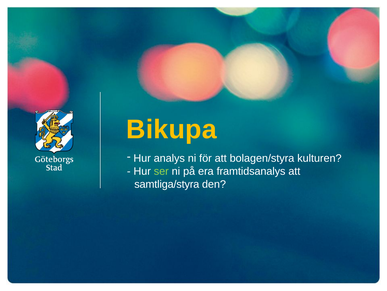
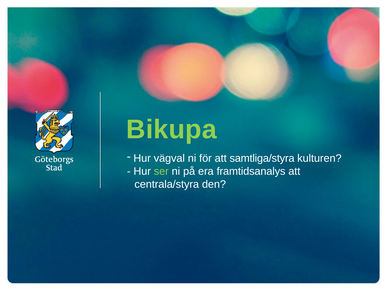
Bikupa colour: yellow -> light green (171, 129)
analys: analys -> vägval (169, 158)
bolagen/styra: bolagen/styra -> samtliga/styra (262, 158)
samtliga/styra: samtliga/styra -> centrala/styra (167, 184)
